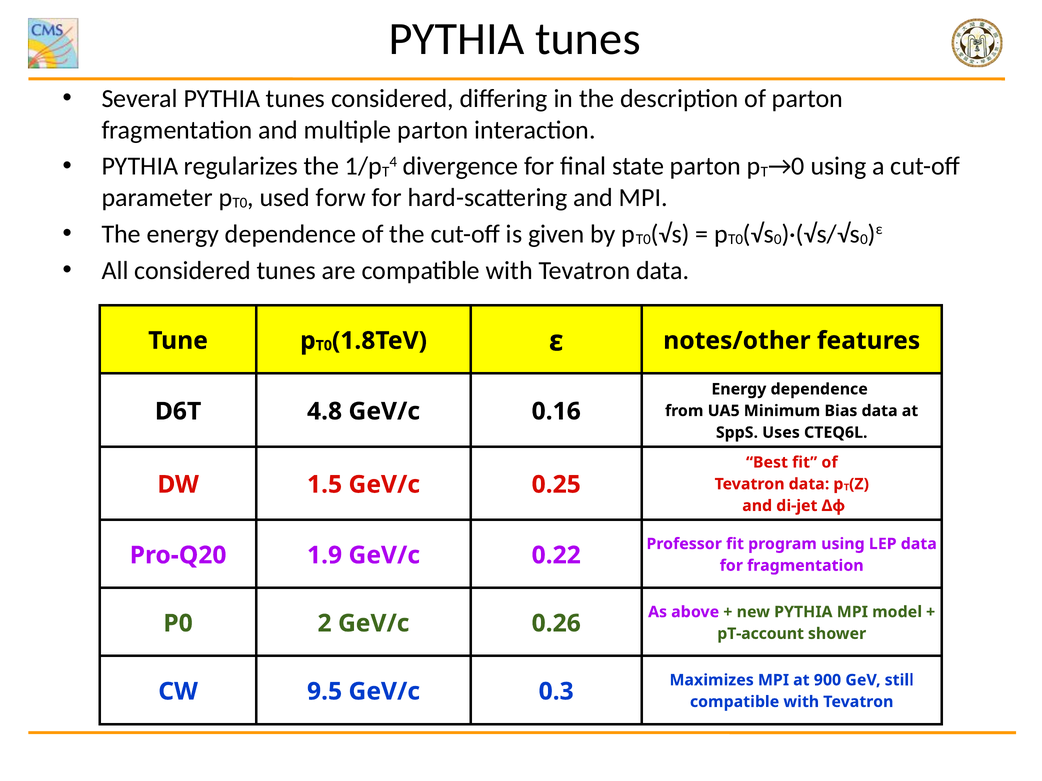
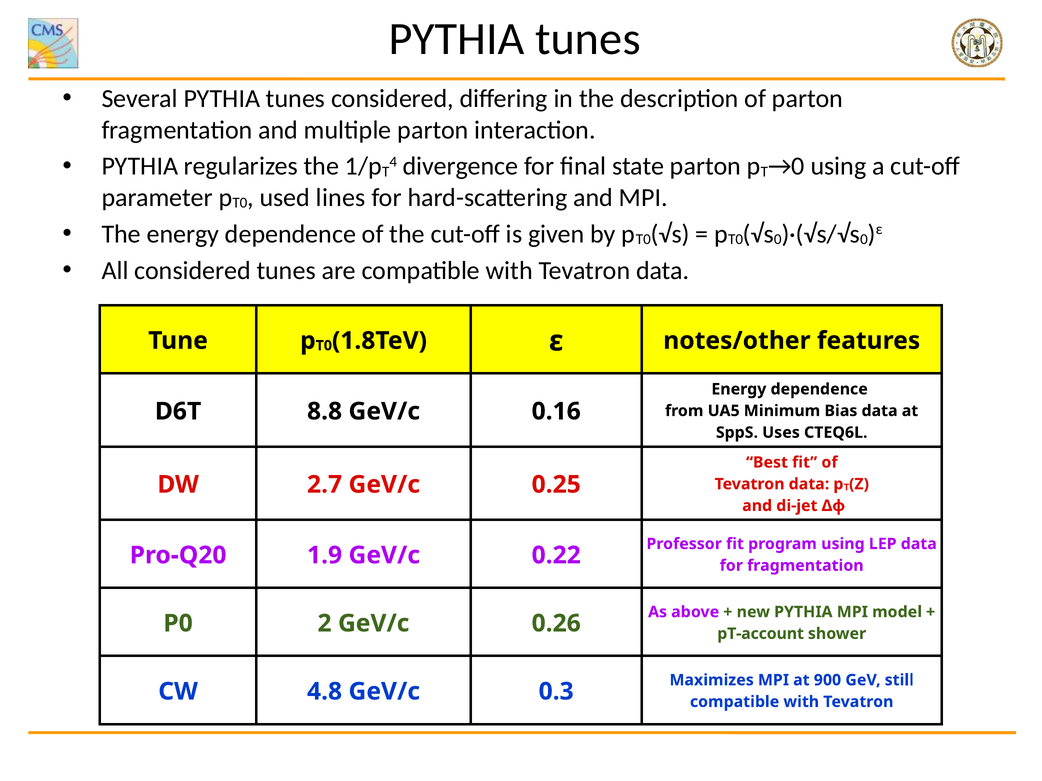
forw: forw -> lines (341, 198)
4.8: 4.8 -> 8.8 (325, 412)
1.5: 1.5 -> 2.7 (325, 485)
9.5: 9.5 -> 4.8 (325, 692)
